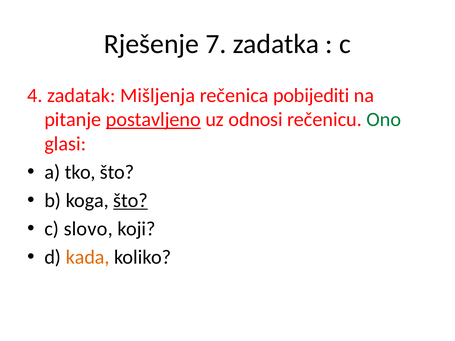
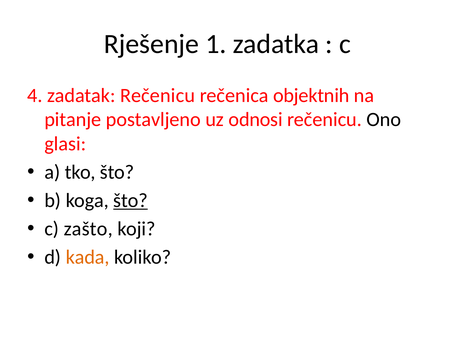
7: 7 -> 1 (216, 44)
zadatak Mišljenja: Mišljenja -> Rečenicu (158, 95)
pobijediti: pobijediti -> objektnih (311, 95)
postavljeno underline: present -> none (153, 120)
Ono colour: green -> black (384, 120)
slovo: slovo -> zašto (88, 229)
